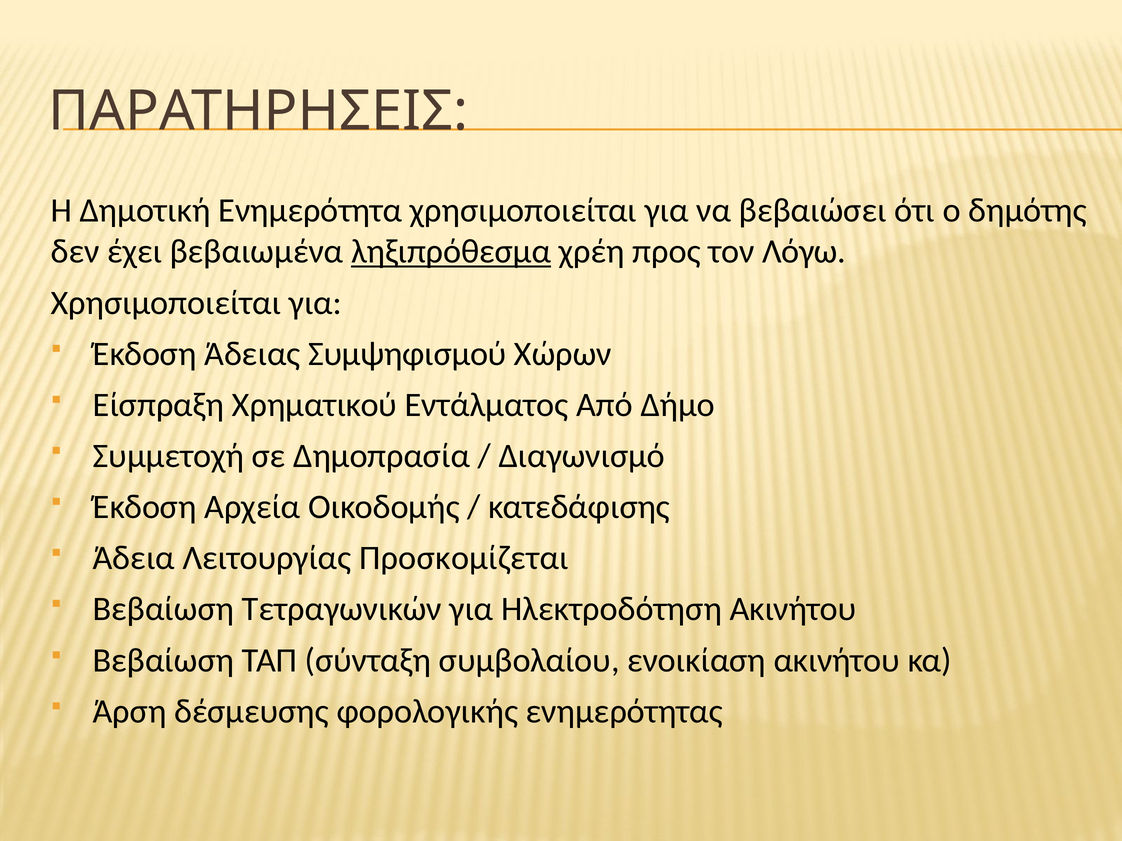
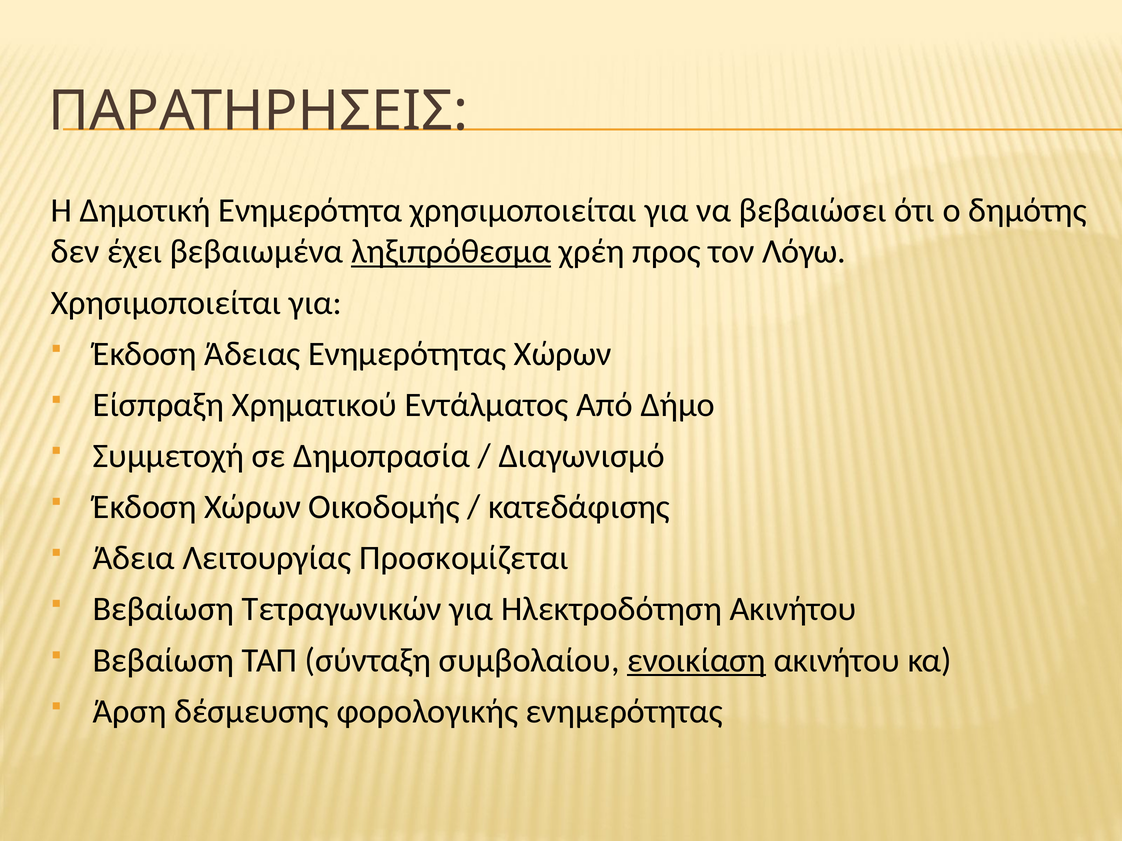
Άδειας Συμψηφισμού: Συμψηφισμού -> Ενημερότητας (407, 354)
Έκδοση Αρχεία: Αρχεία -> Χώρων (252, 507)
ενοικίαση underline: none -> present (697, 661)
